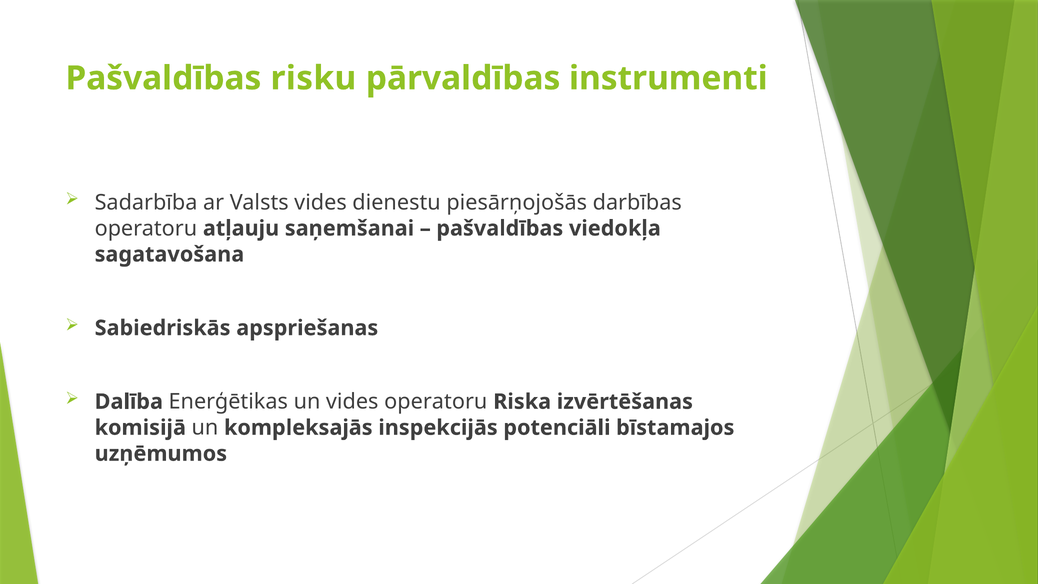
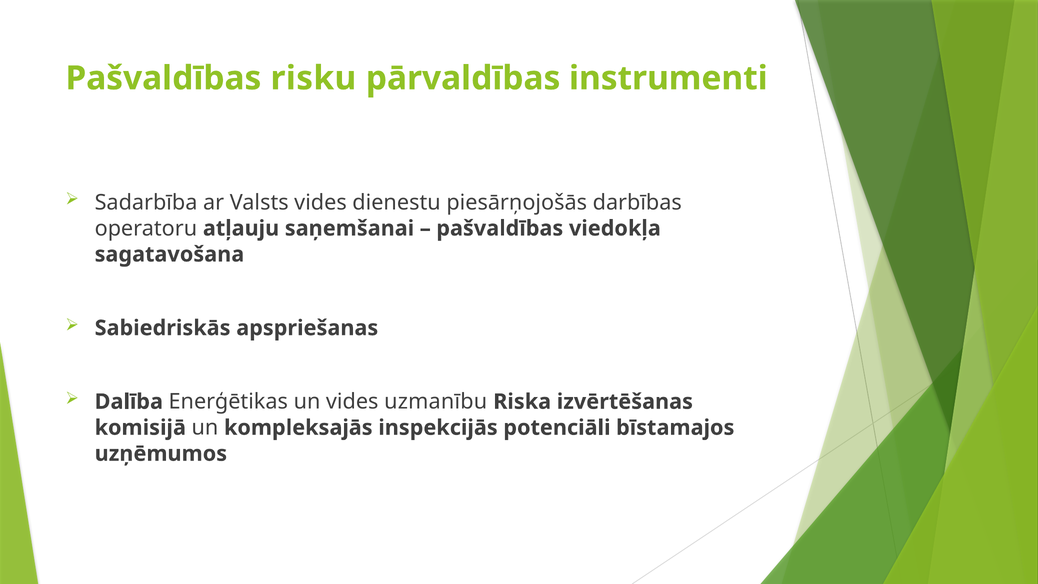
vides operatoru: operatoru -> uzmanību (436, 402)
